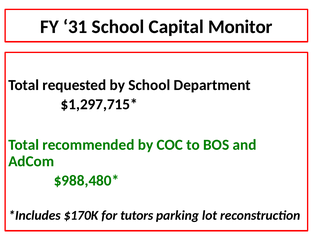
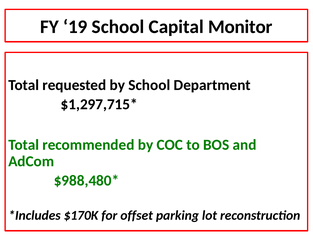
31: 31 -> 19 (75, 27)
tutors: tutors -> offset (137, 215)
